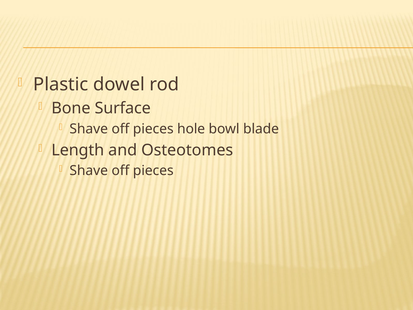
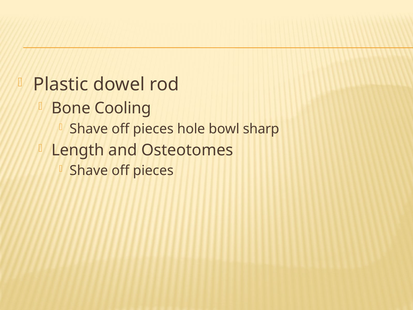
Surface: Surface -> Cooling (123, 108)
blade: blade -> sharp (261, 129)
